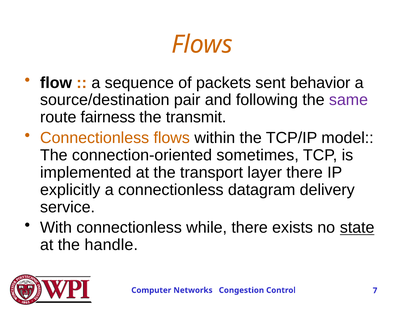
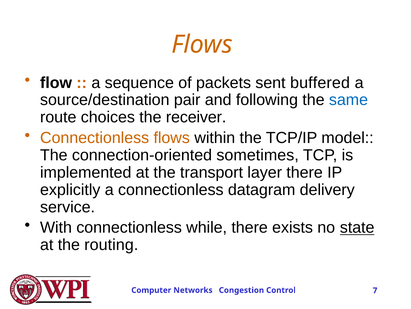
behavior: behavior -> buffered (320, 83)
same colour: purple -> blue (348, 100)
fairness: fairness -> choices (108, 117)
transmit: transmit -> receiver (196, 117)
handle: handle -> routing (111, 244)
